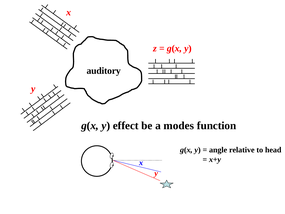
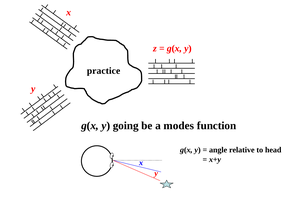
auditory: auditory -> practice (104, 71)
effect: effect -> going (126, 125)
